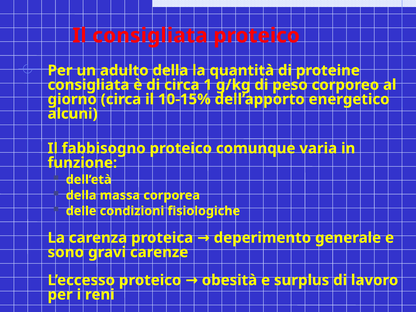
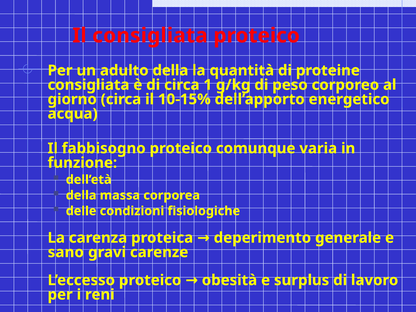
alcuni: alcuni -> acqua (73, 114)
sono: sono -> sano (66, 252)
